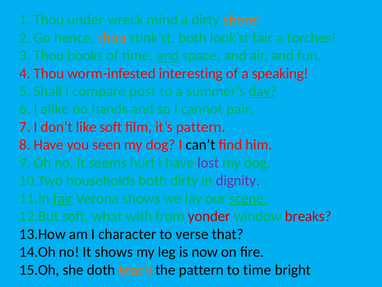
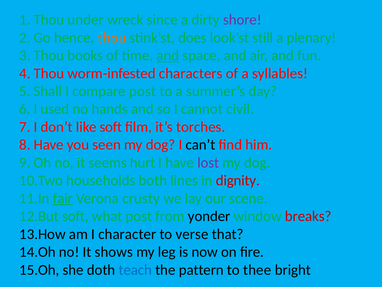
mind: mind -> since (162, 20)
shore colour: orange -> purple (242, 20)
stink’st both: both -> does (193, 38)
look’st fair: fair -> still (263, 38)
torches: torches -> plenary (312, 38)
interesting: interesting -> characters (191, 73)
speaking: speaking -> syllables (280, 73)
day underline: present -> none (263, 91)
alike: alike -> used (55, 109)
pair: pair -> civil (240, 109)
it’s pattern: pattern -> torches (201, 127)
both dirty: dirty -> lines (184, 180)
dignity colour: purple -> red (238, 180)
Verona shows: shows -> crusty (141, 198)
scene underline: present -> none (248, 198)
what with: with -> post (139, 216)
yonder colour: red -> black (209, 216)
teach colour: orange -> blue (135, 269)
to time: time -> thee (257, 269)
